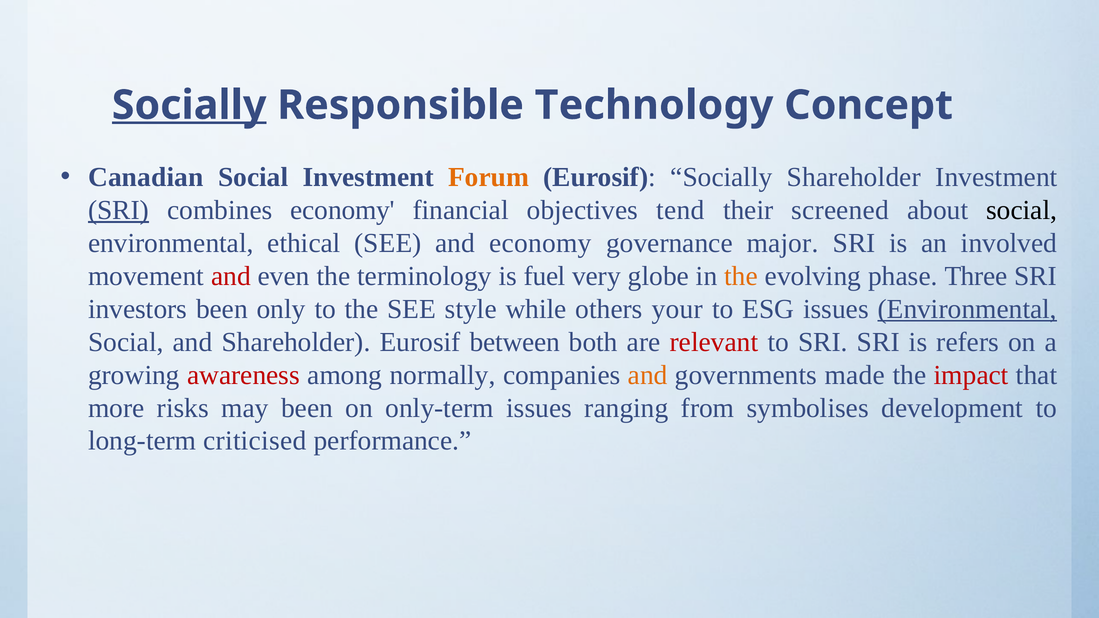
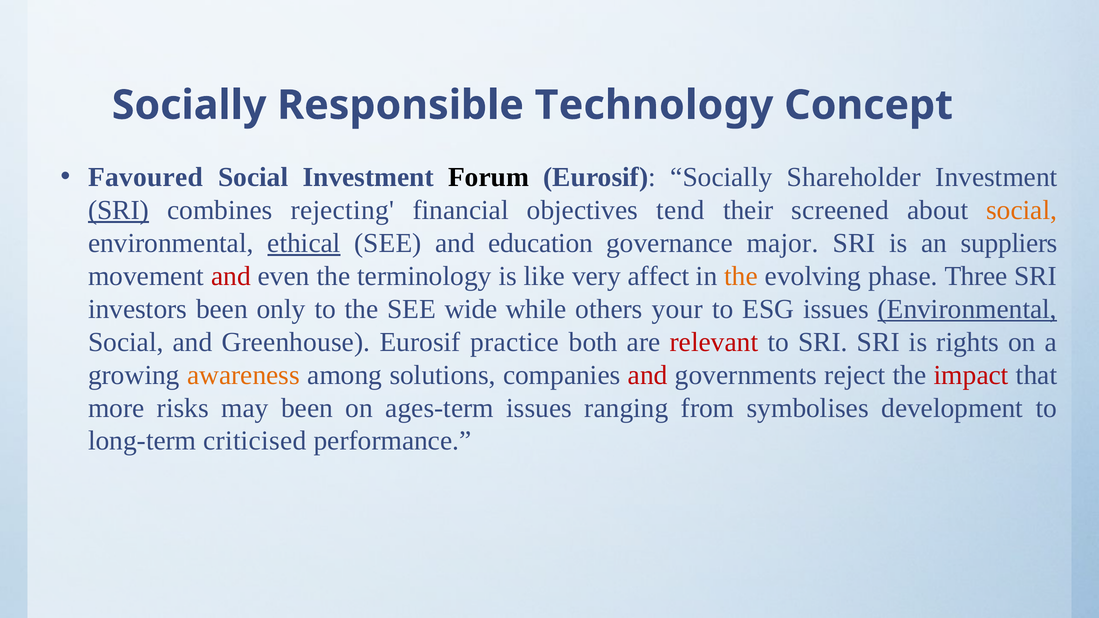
Socially underline: present -> none (189, 105)
Canadian: Canadian -> Favoured (146, 177)
Forum colour: orange -> black (489, 177)
combines economy: economy -> rejecting (342, 210)
social colour: black -> orange (1022, 210)
ethical underline: none -> present (304, 243)
and economy: economy -> education (541, 243)
involved: involved -> suppliers (1009, 243)
fuel: fuel -> like (544, 276)
globe: globe -> affect (659, 276)
style: style -> wide (471, 309)
and Shareholder: Shareholder -> Greenhouse (296, 342)
between: between -> practice (515, 342)
refers: refers -> rights (968, 342)
awareness colour: red -> orange (243, 375)
normally: normally -> solutions (443, 375)
and colour: orange -> red (648, 375)
made: made -> reject (855, 375)
only-term: only-term -> ages-term (440, 408)
